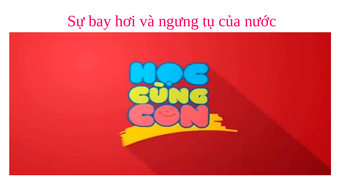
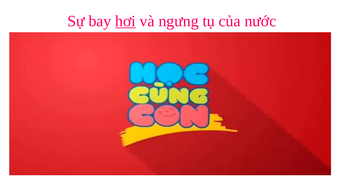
hơi underline: none -> present (126, 21)
